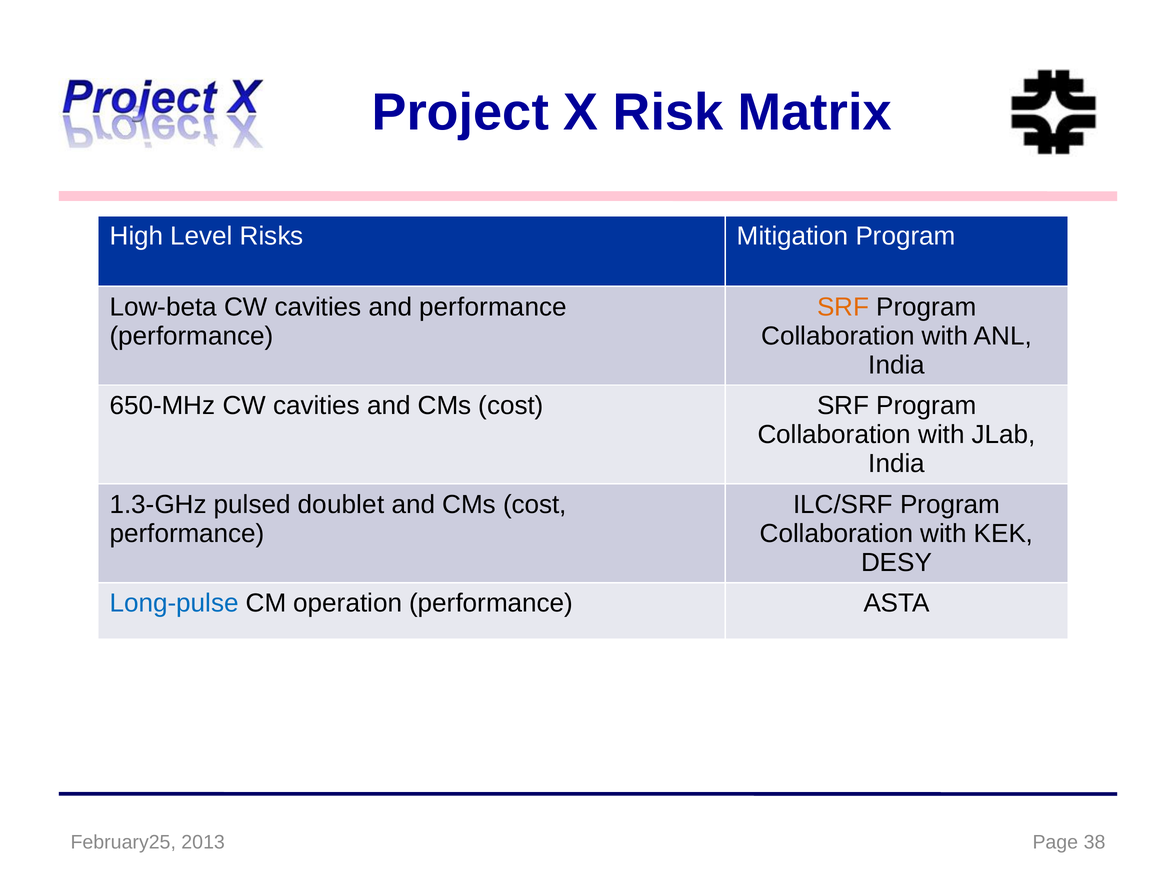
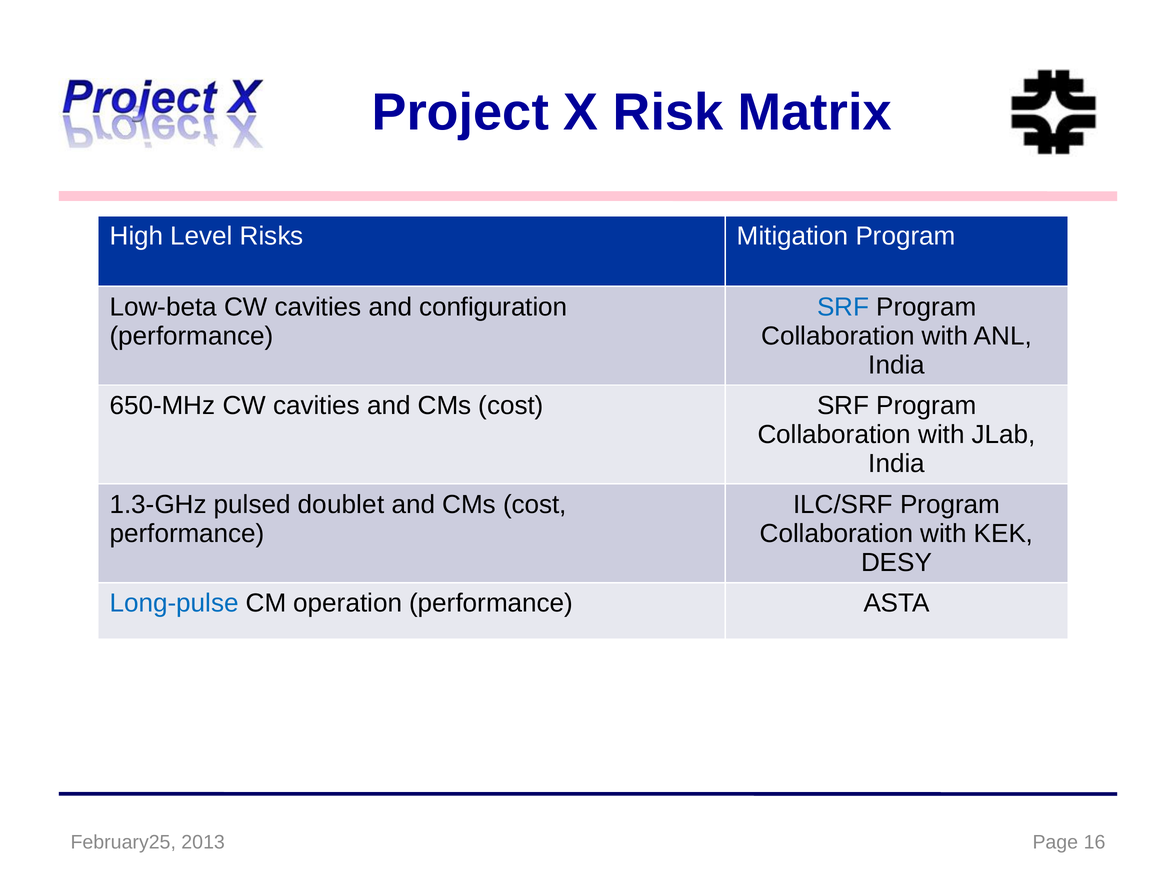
and performance: performance -> configuration (493, 307)
SRF colour: orange -> blue (843, 307)
38: 38 -> 16 (1095, 842)
